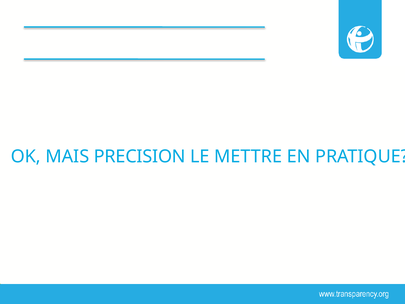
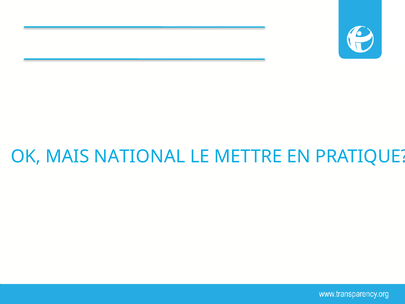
PRECISION: PRECISION -> NATIONAL (140, 156)
